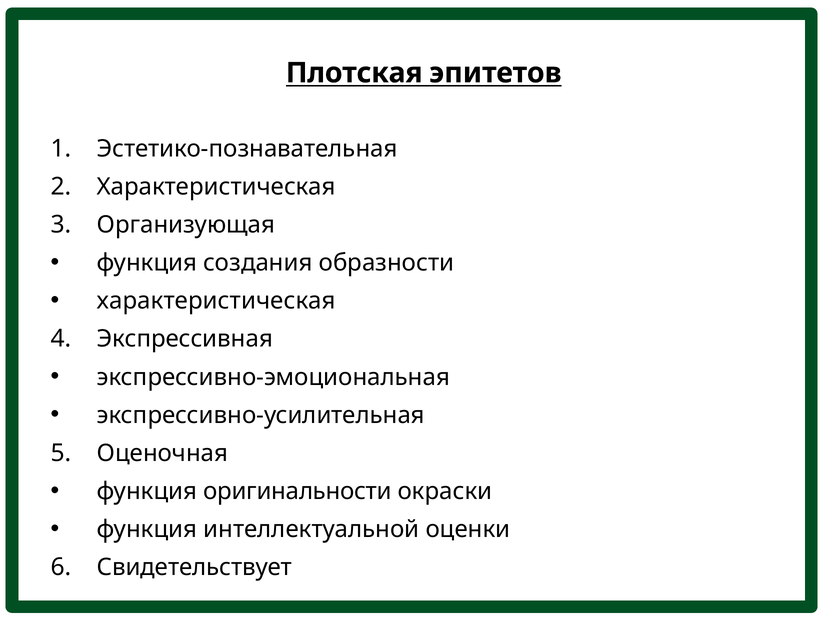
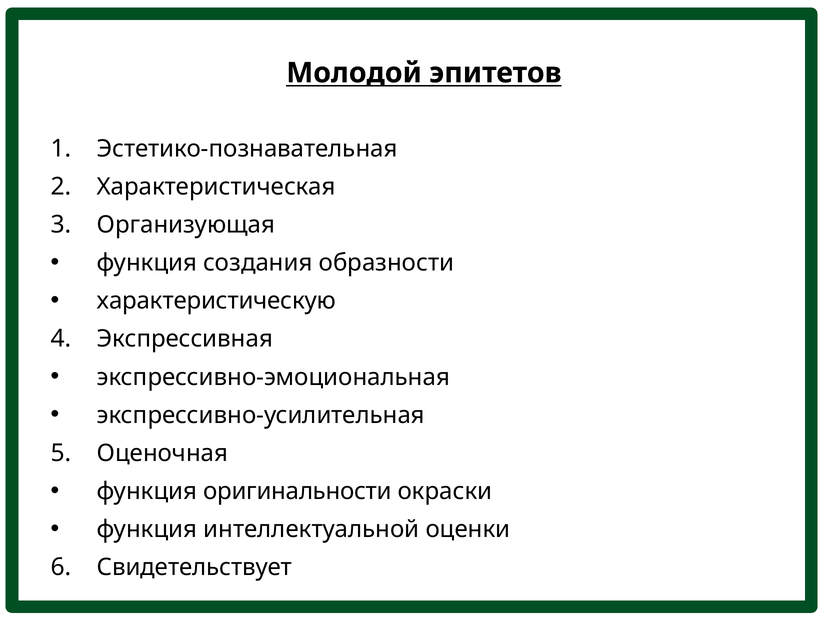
Плотская: Плотская -> Молодой (354, 73)
характеристическая: характеристическая -> характеристическую (216, 301)
